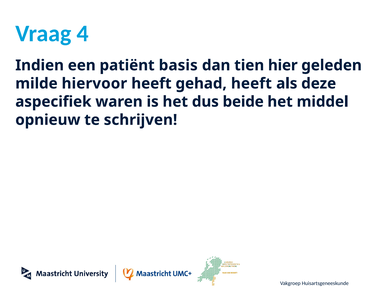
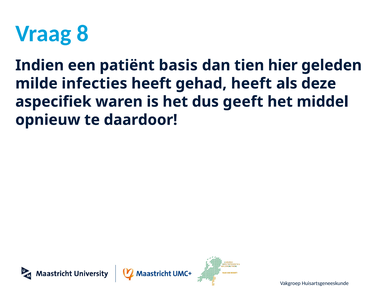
4: 4 -> 8 (83, 34)
hiervoor: hiervoor -> infecties (94, 83)
beide: beide -> geeft (243, 102)
schrijven: schrijven -> daardoor (141, 120)
